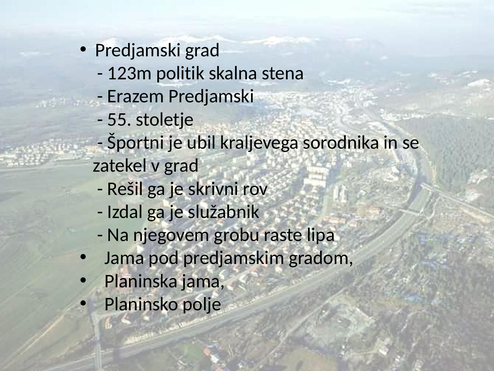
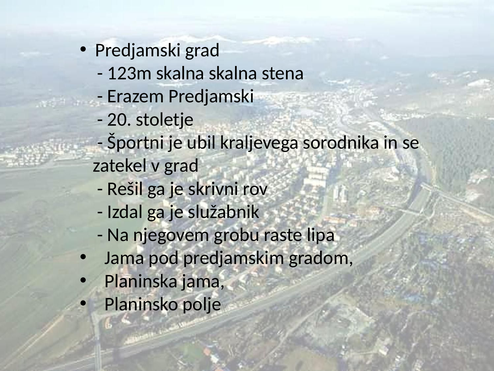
123m politik: politik -> skalna (180, 73)
55: 55 -> 20 (119, 119)
